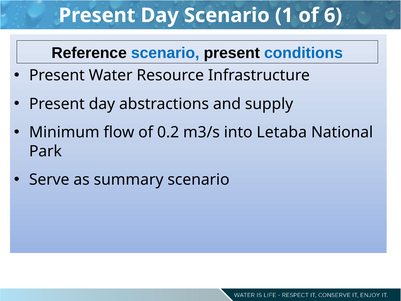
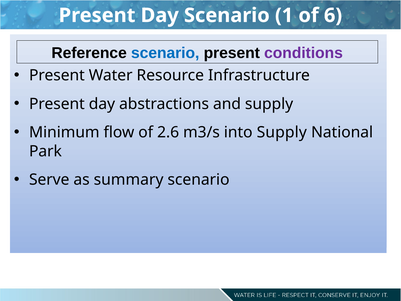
conditions colour: blue -> purple (304, 53)
0.2: 0.2 -> 2.6 (168, 132)
into Letaba: Letaba -> Supply (282, 132)
